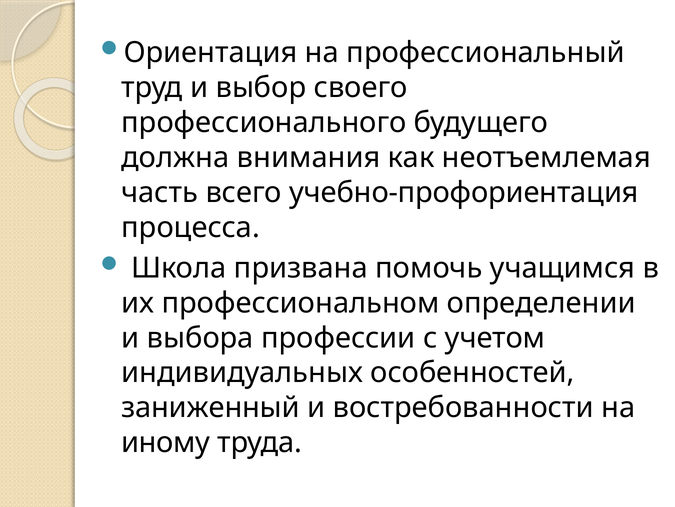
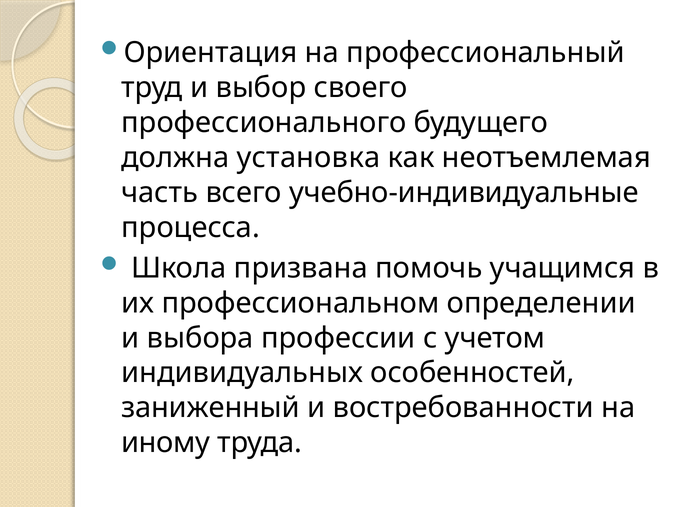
внимания: внимания -> установка (309, 157)
учебно-профориентация: учебно-профориентация -> учебно-индивидуальные (464, 192)
